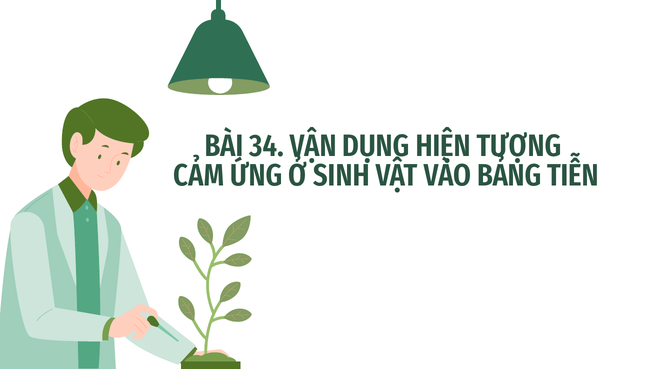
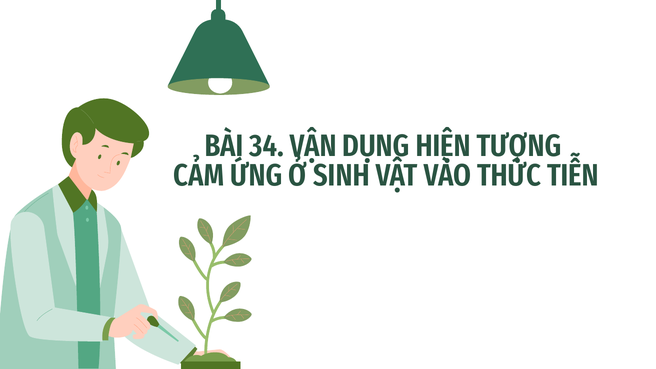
BẢNG: BẢNG -> THỨC (509, 176)
